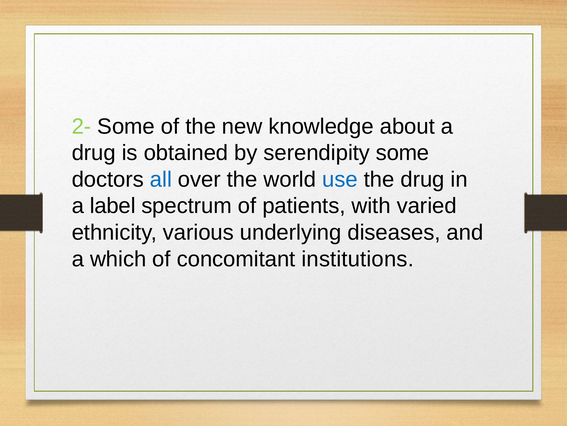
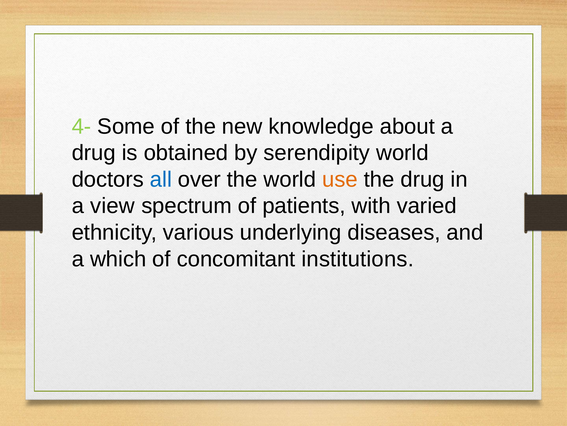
2-: 2- -> 4- (81, 126)
serendipity some: some -> world (402, 153)
use colour: blue -> orange (340, 179)
label: label -> view (113, 206)
